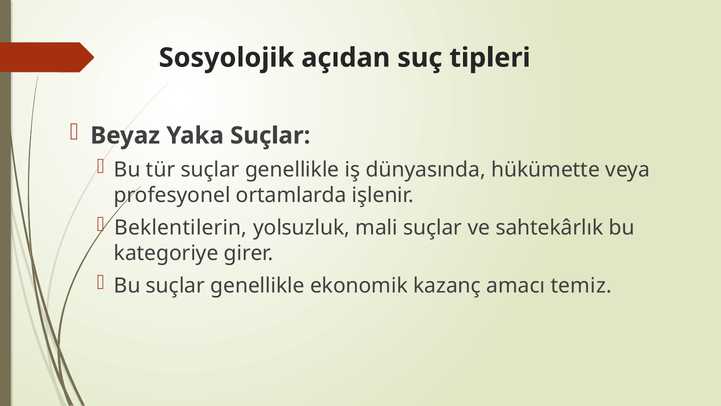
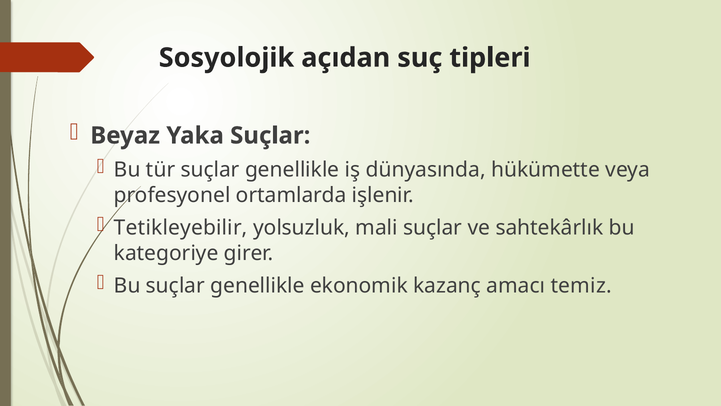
Beklentilerin: Beklentilerin -> Tetikleyebilir (181, 228)
